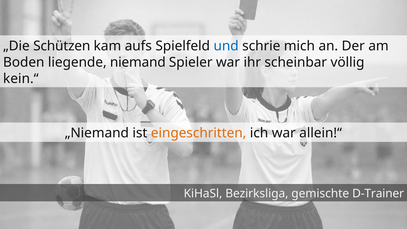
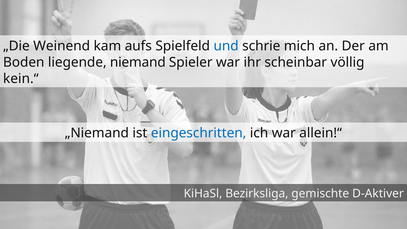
Schützen: Schützen -> Weinend (62, 46)
eingeschritten colour: orange -> blue (199, 133)
D-Trainer: D-Trainer -> D-Aktiver (378, 193)
